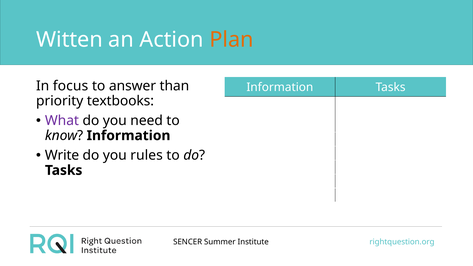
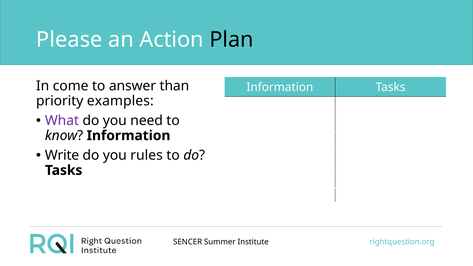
Witten: Witten -> Please (69, 40)
Plan colour: orange -> black (231, 40)
focus: focus -> come (71, 86)
textbooks: textbooks -> examples (120, 101)
